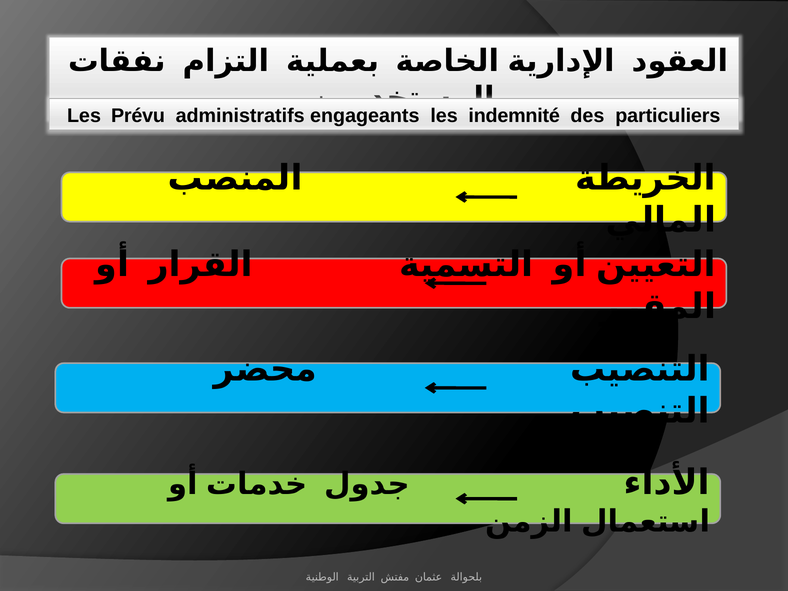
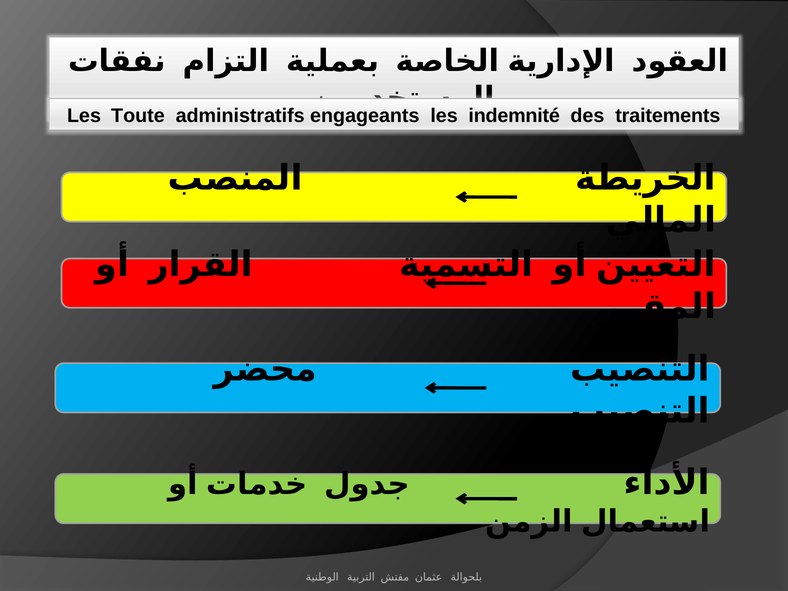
Prévu: Prévu -> Toute (138, 116)
particuliers: particuliers -> traitements (668, 116)
